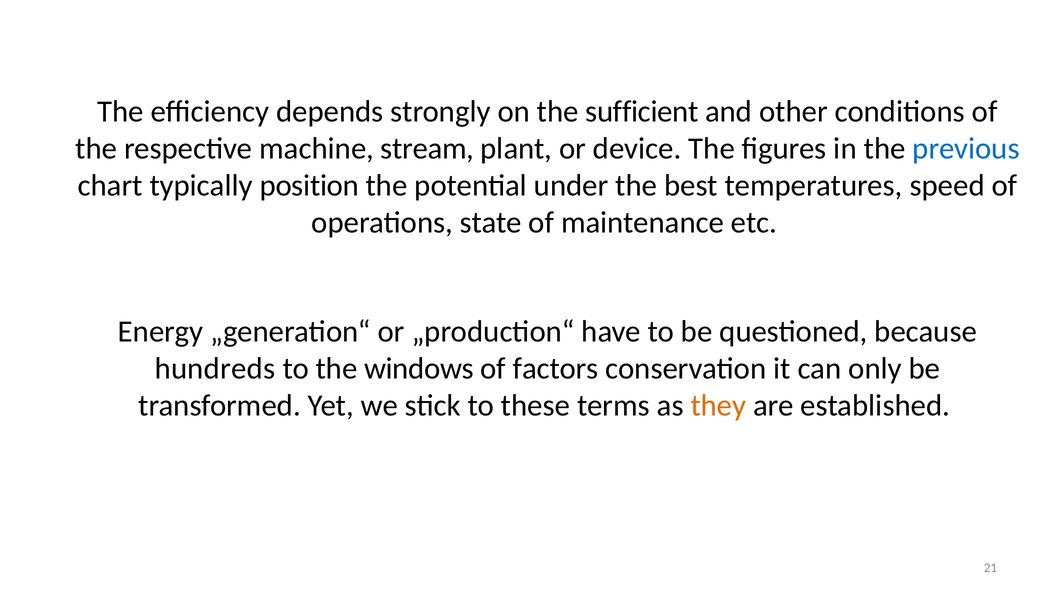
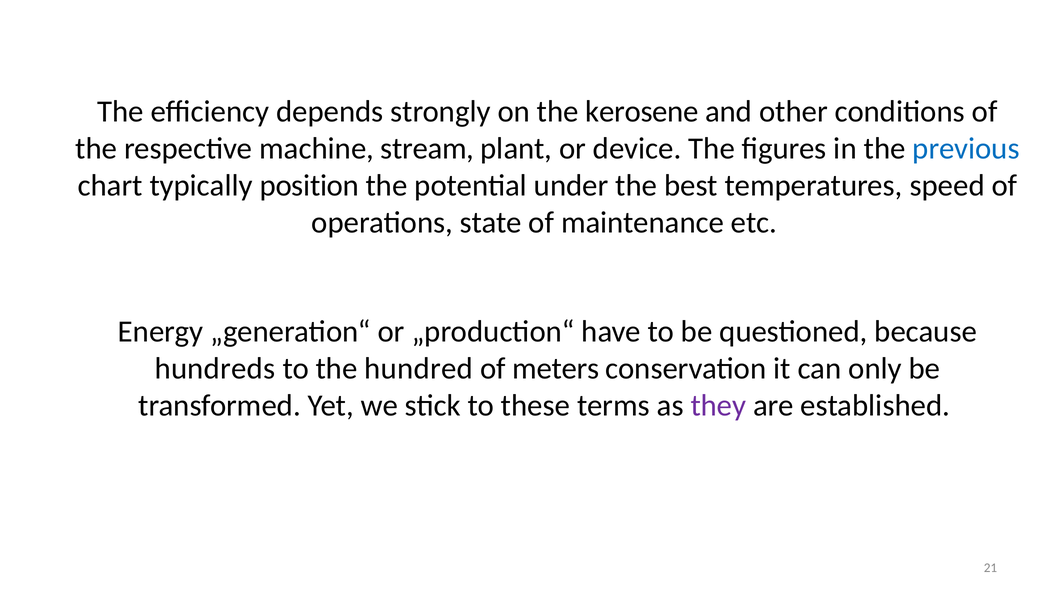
sufficient: sufficient -> kerosene (642, 112)
windows: windows -> hundred (419, 368)
factors: factors -> meters (556, 368)
they colour: orange -> purple (718, 405)
